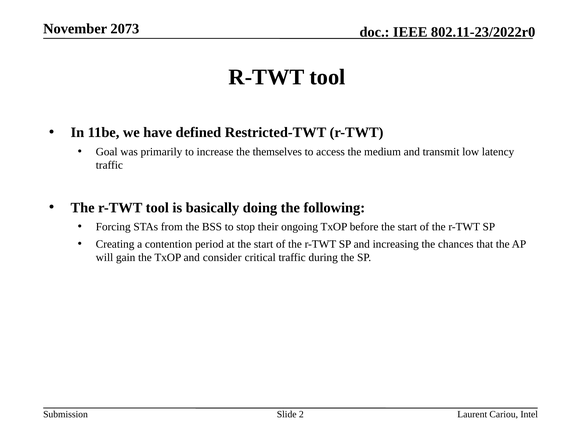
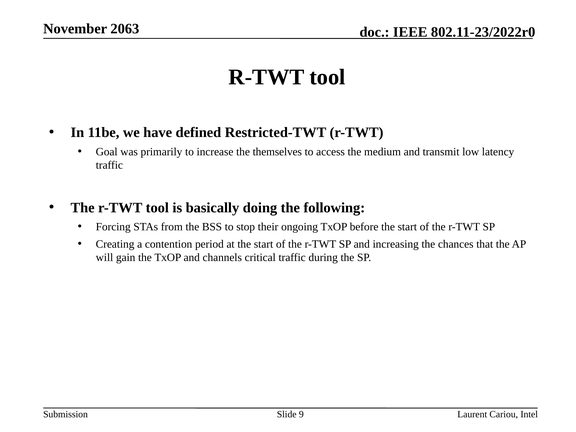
2073: 2073 -> 2063 (125, 29)
consider: consider -> channels (222, 258)
2: 2 -> 9 (301, 414)
